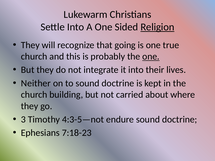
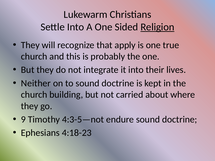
going: going -> apply (125, 45)
one underline: present -> none (151, 57)
3: 3 -> 9 (23, 120)
7:18-23: 7:18-23 -> 4:18-23 (77, 133)
